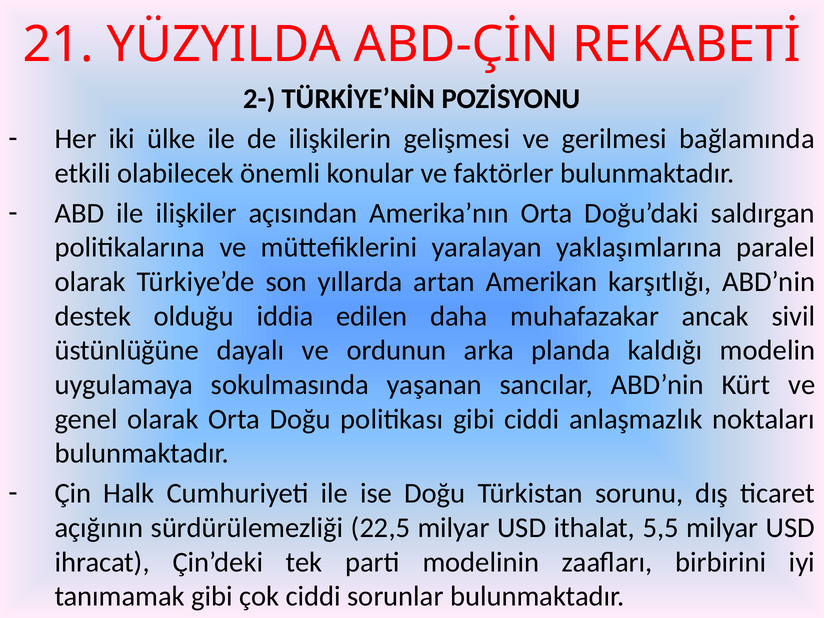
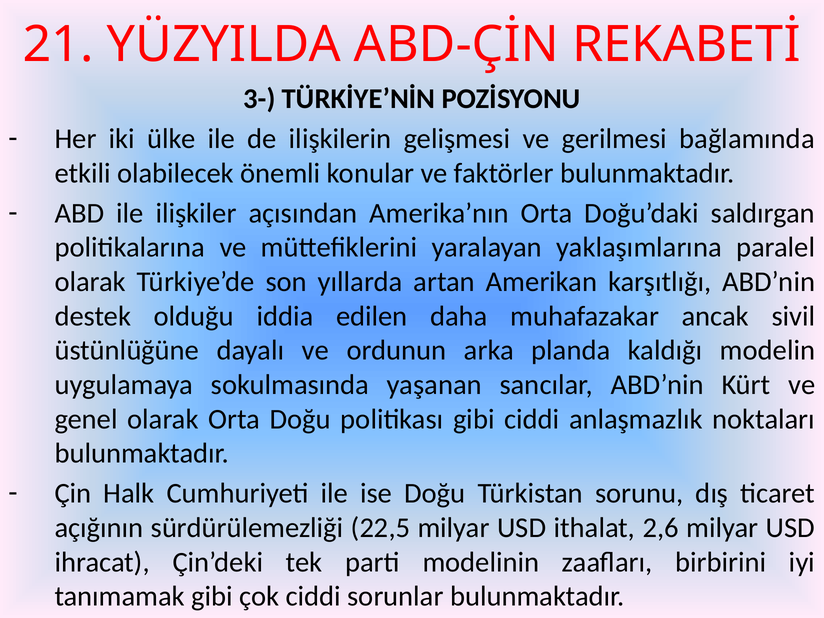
2-: 2- -> 3- (259, 99)
5,5: 5,5 -> 2,6 (661, 528)
